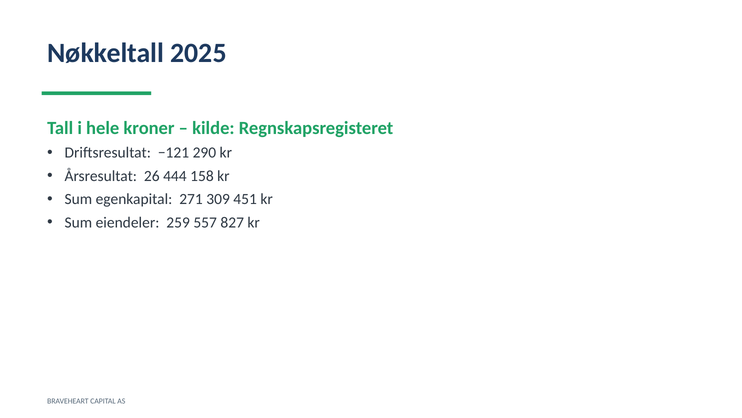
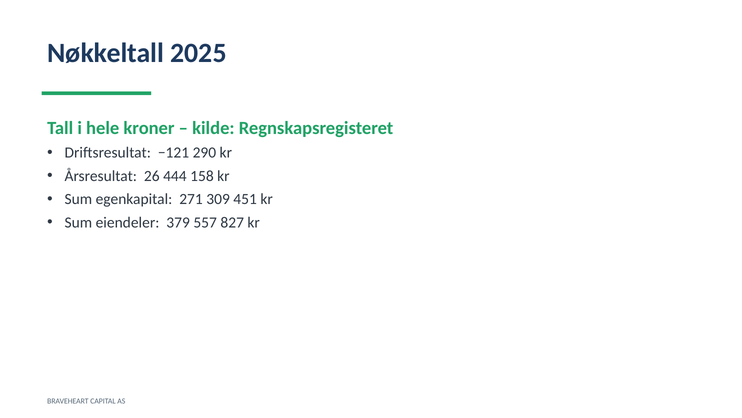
259: 259 -> 379 (178, 222)
